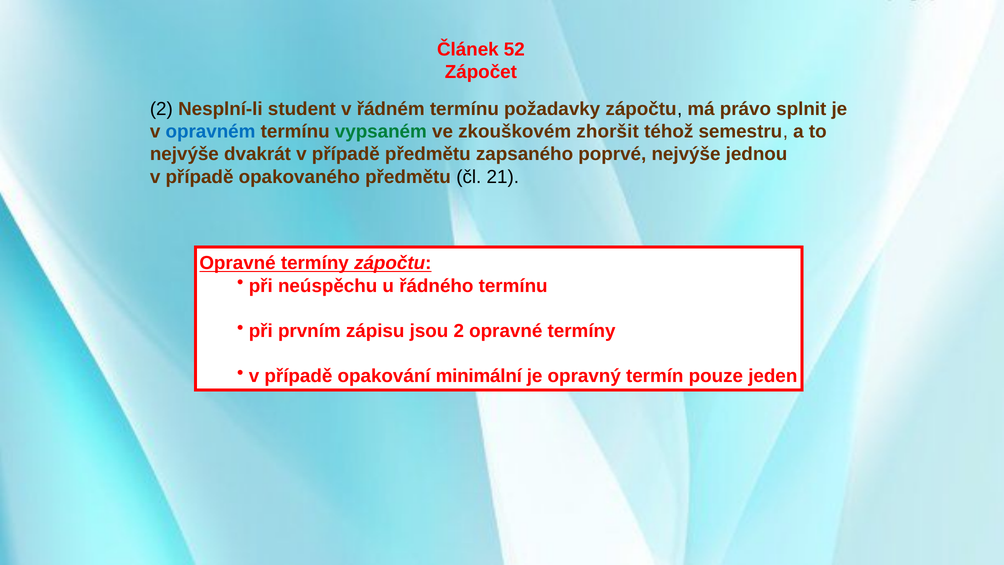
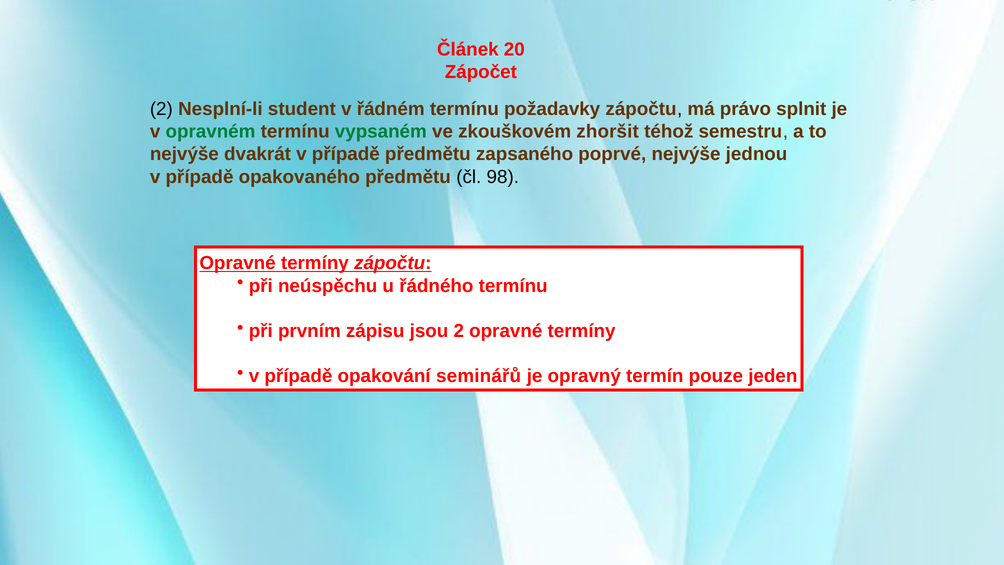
52: 52 -> 20 (514, 50)
opravném colour: blue -> green (211, 132)
21: 21 -> 98 (503, 177)
minimální: minimální -> seminářů (479, 376)
